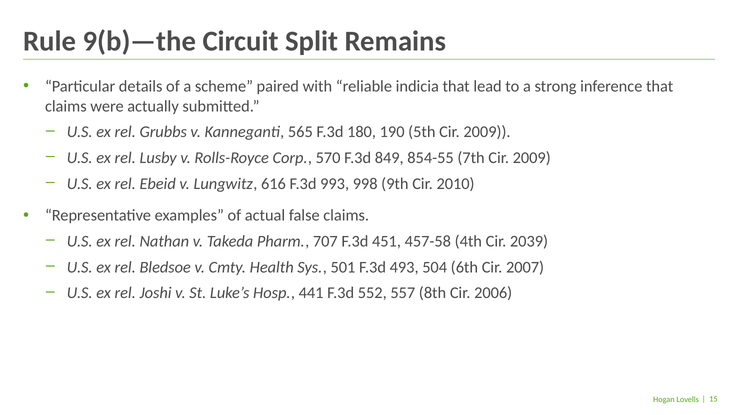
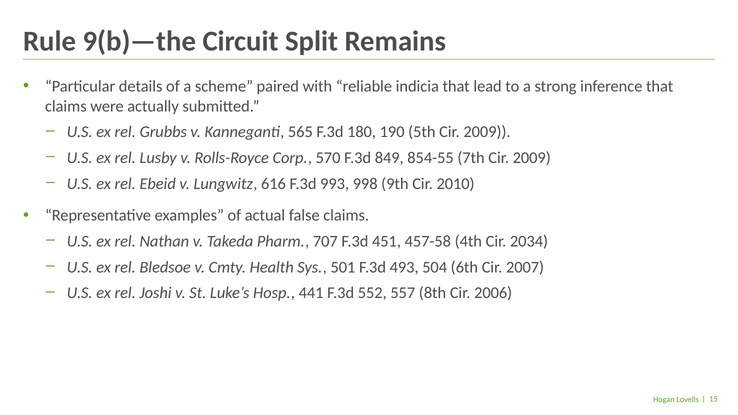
2039: 2039 -> 2034 (529, 241)
